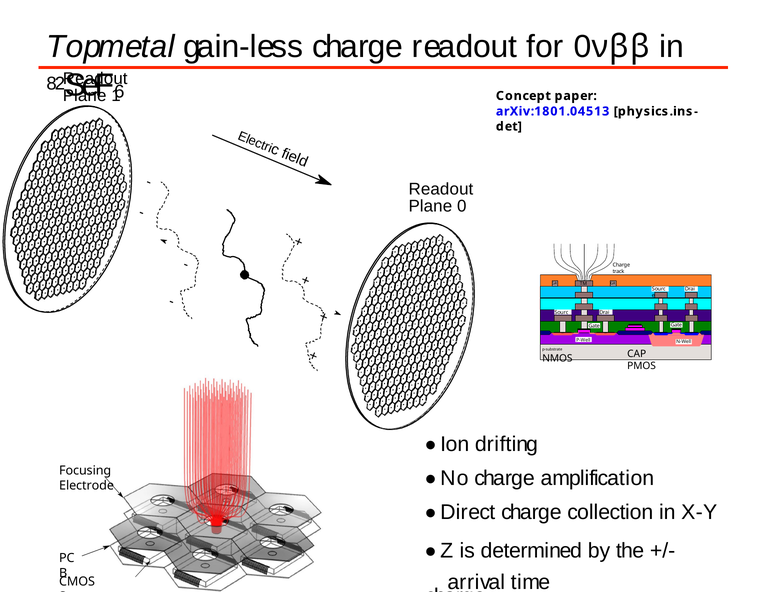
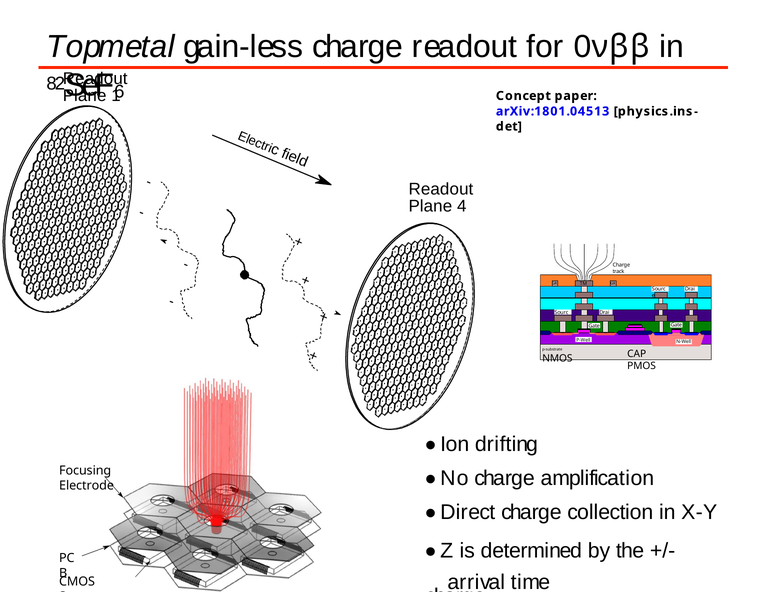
Plane 0: 0 -> 4 (462, 207)
